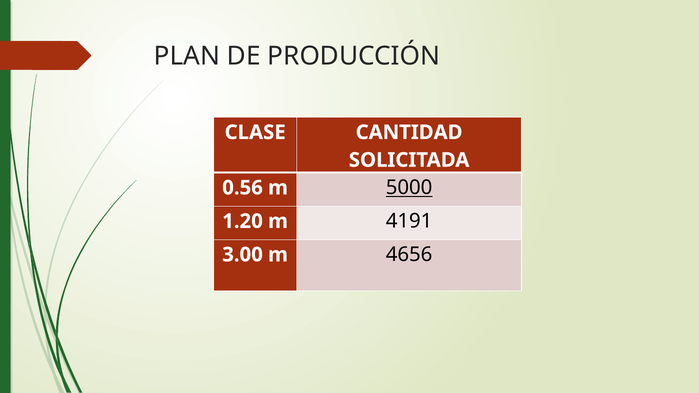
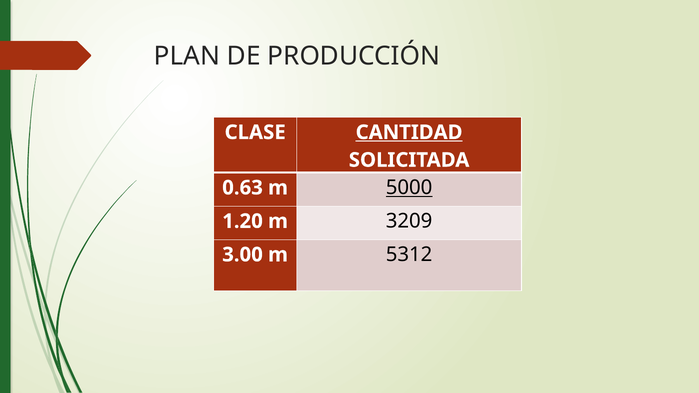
CANTIDAD underline: none -> present (409, 132)
0.56: 0.56 -> 0.63 (243, 188)
4191: 4191 -> 3209 (409, 221)
4656: 4656 -> 5312 (409, 255)
